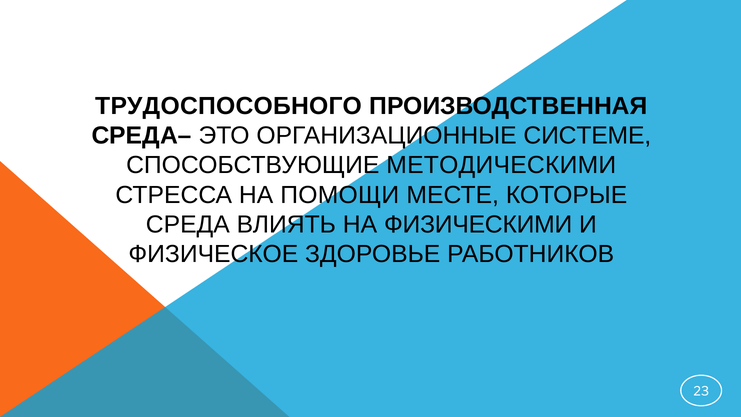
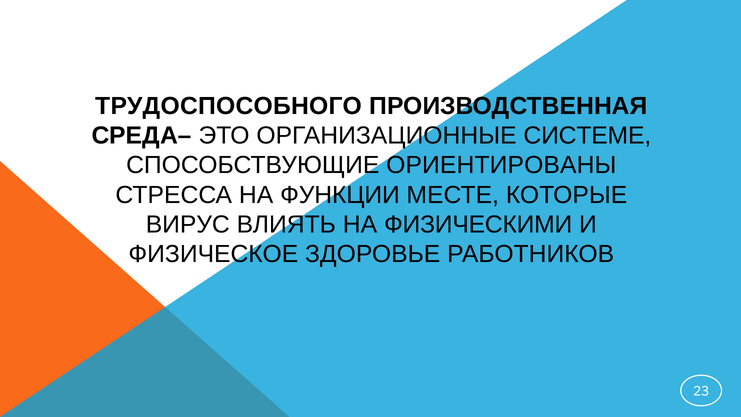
МЕТОДИЧЕСКИМИ: МЕТОДИЧЕСКИМИ -> ОРИЕНТИРОВАНЫ (501, 165)
ПОМОЩИ: ПОМОЩИ -> ФУНКЦИИ (340, 195)
СРЕДА: СРЕДА -> ВИРУС (188, 225)
